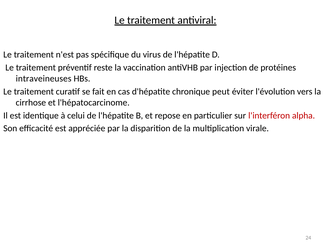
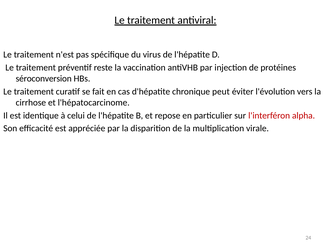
intraveineuses: intraveineuses -> séroconversion (44, 78)
